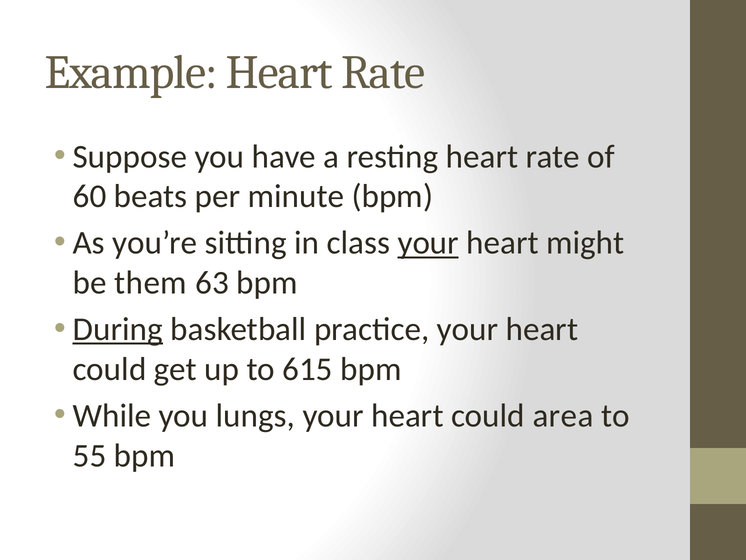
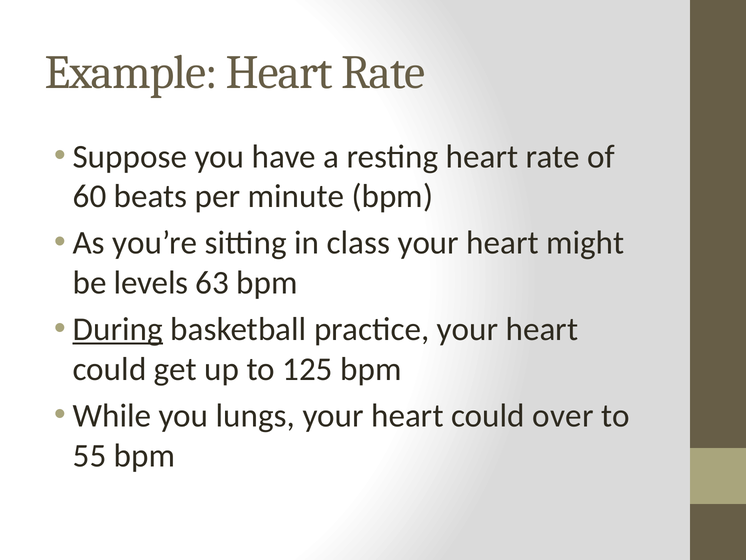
your underline: present -> none (428, 243)
them: them -> levels (151, 283)
615: 615 -> 125 (308, 369)
area: area -> over (563, 415)
